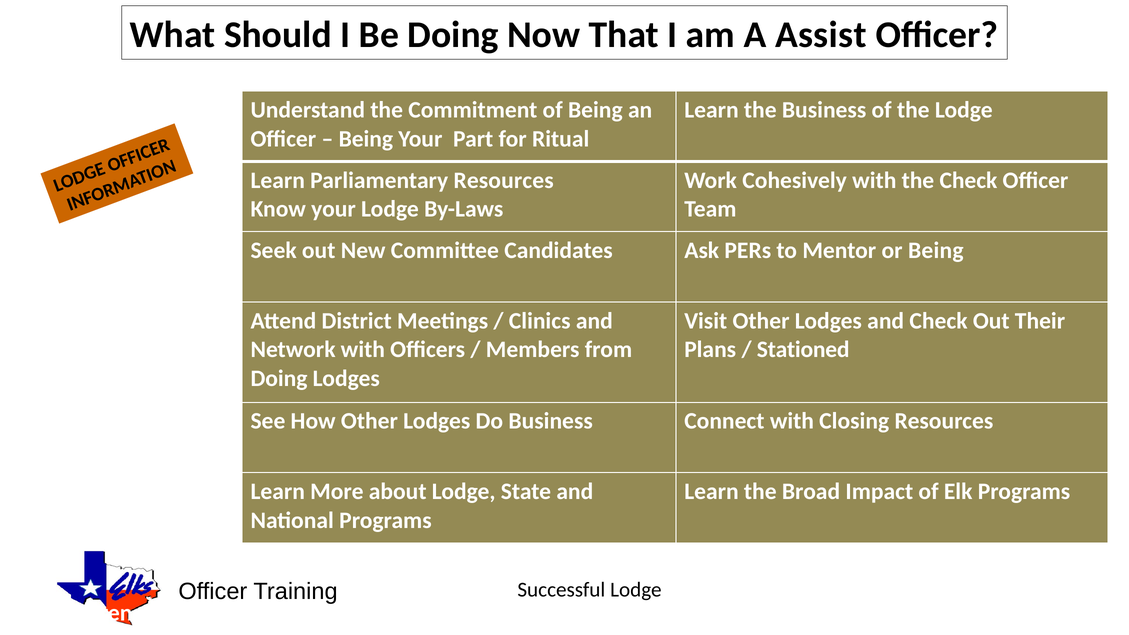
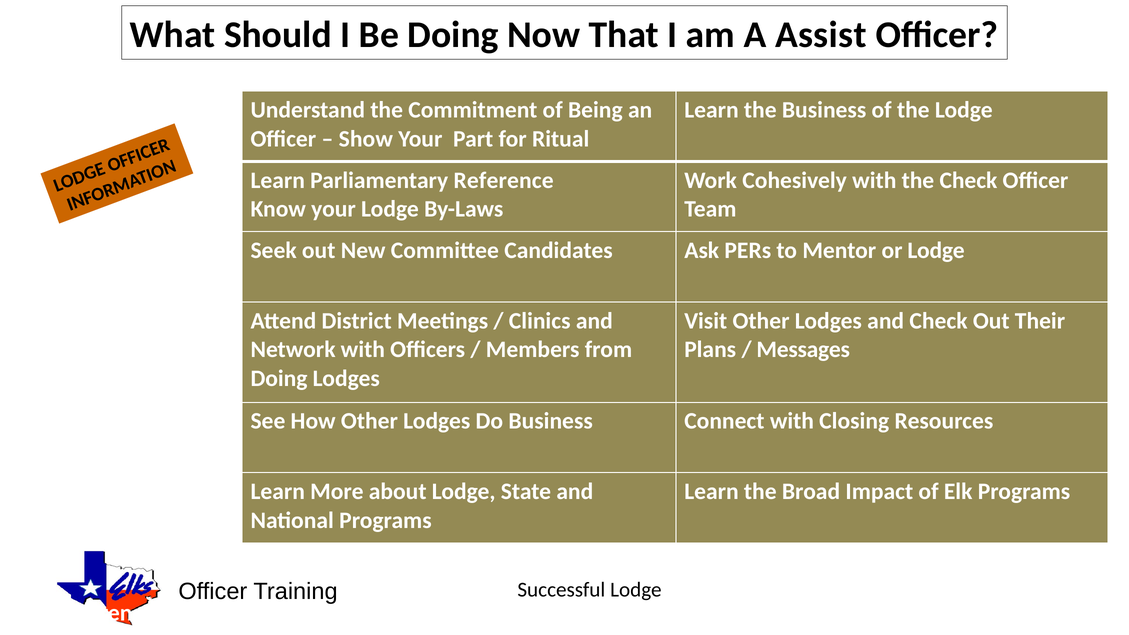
Being: Being -> Show (366, 139)
Parliamentary Resources: Resources -> Reference (504, 180)
or Being: Being -> Lodge (936, 251)
Stationed: Stationed -> Messages (803, 350)
